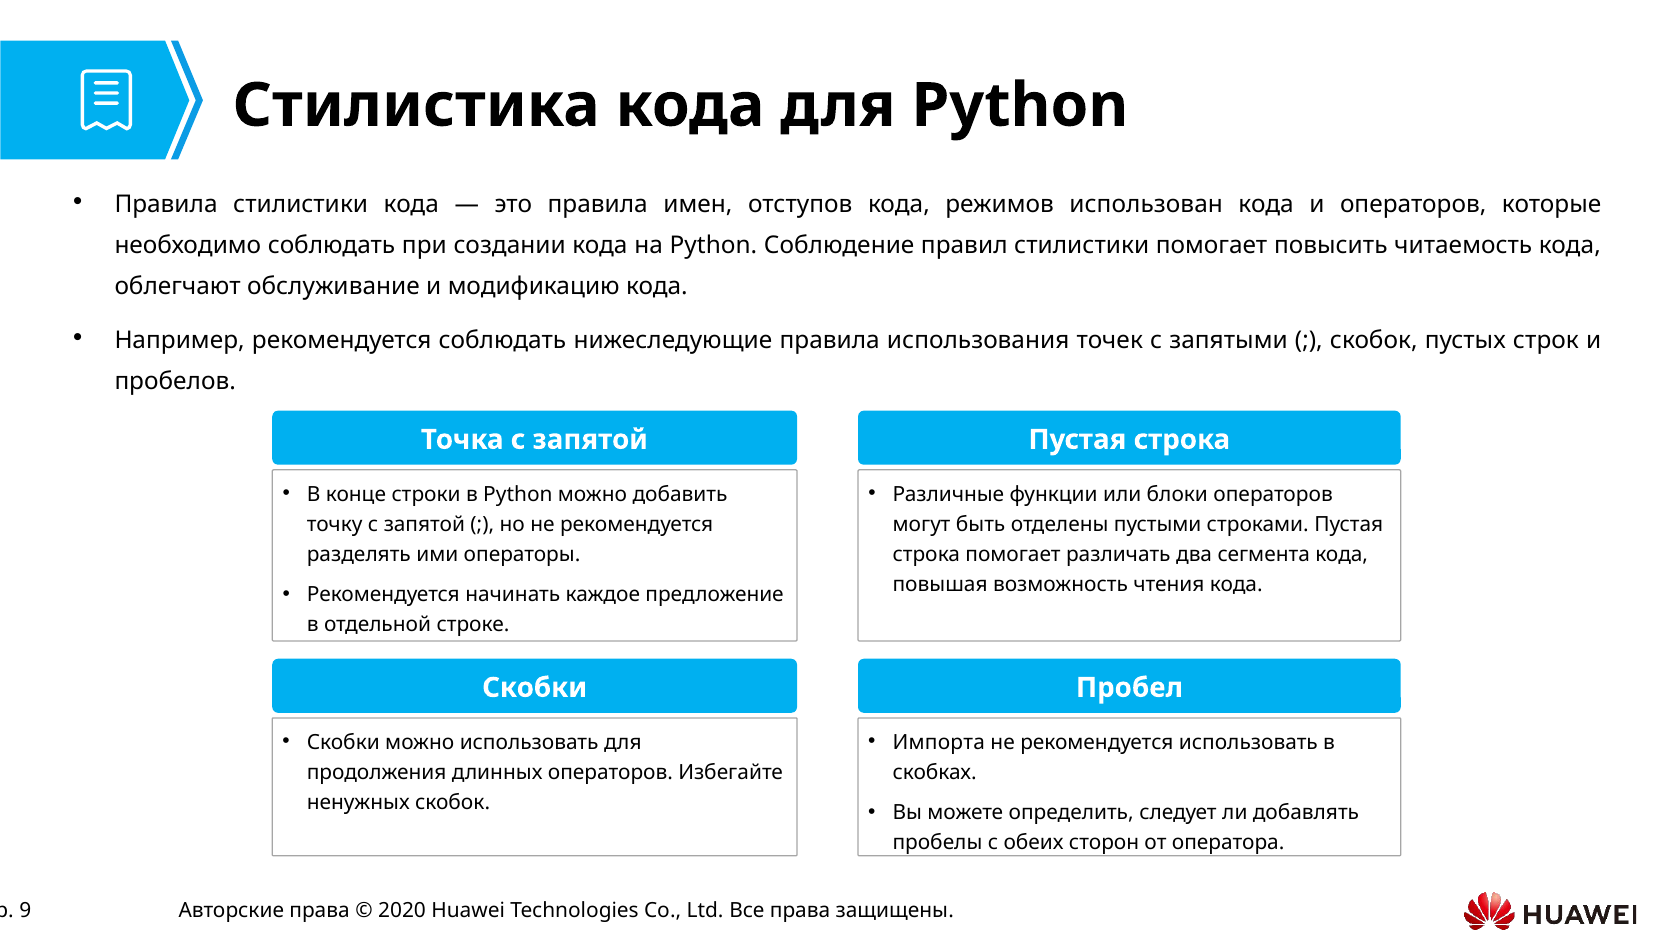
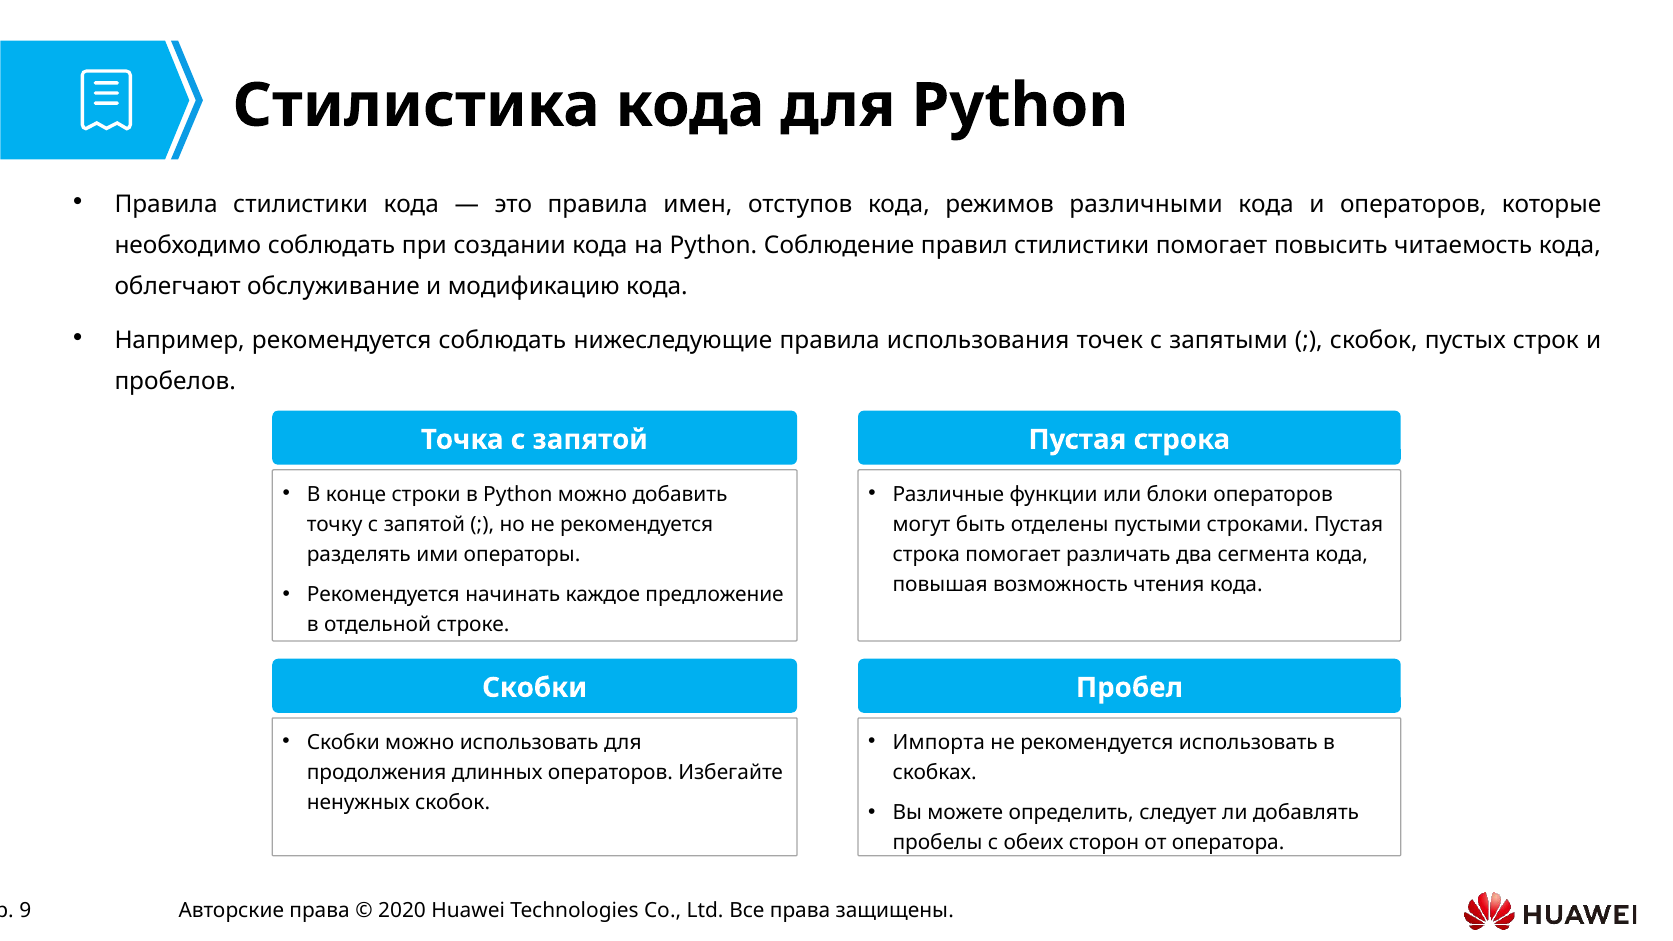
использован: использован -> различными (1146, 204)
